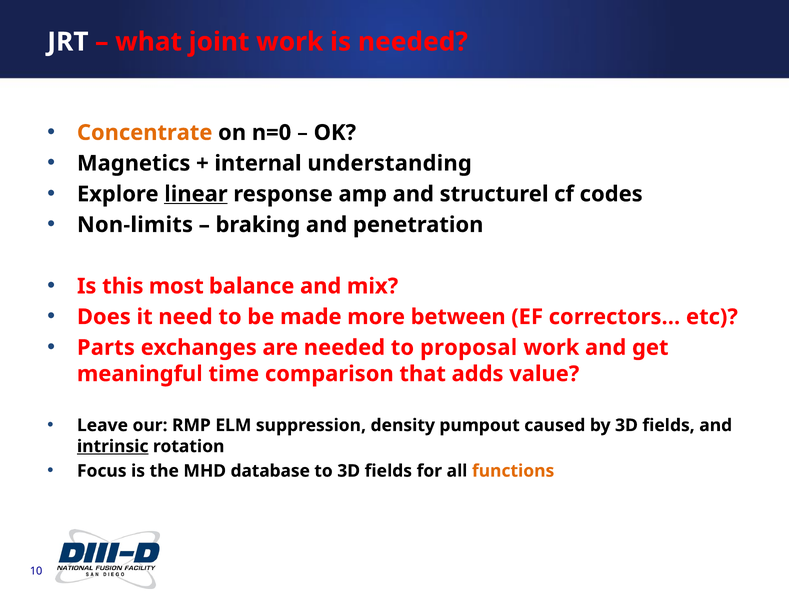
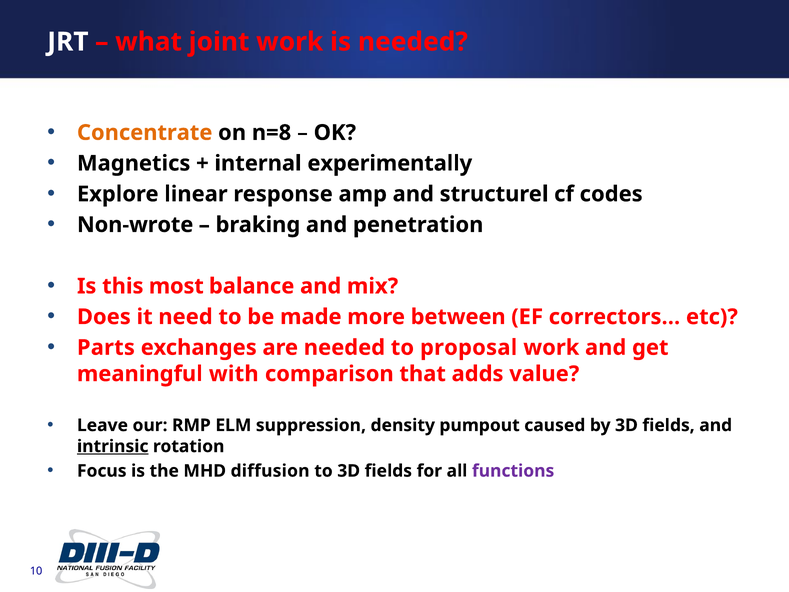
n=0: n=0 -> n=8 (272, 133)
understanding: understanding -> experimentally (390, 163)
linear underline: present -> none (196, 194)
Non-limits: Non-limits -> Non-wrote (135, 225)
time: time -> with (234, 374)
database: database -> diffusion (270, 471)
functions colour: orange -> purple (513, 471)
